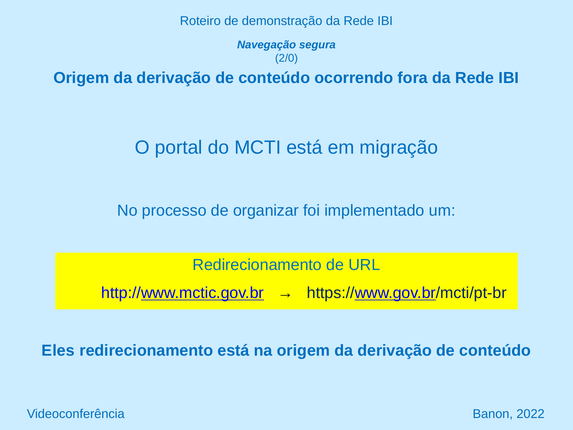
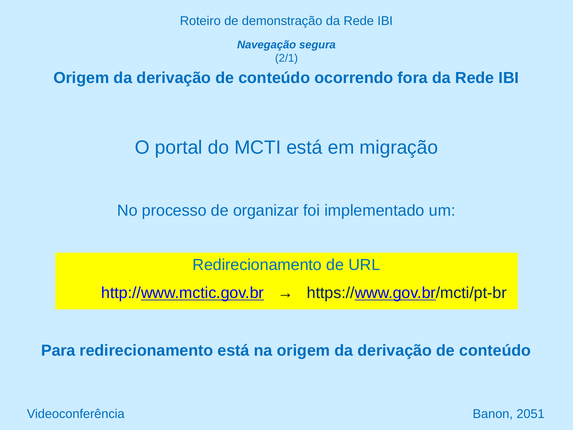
2/0: 2/0 -> 2/1 (286, 58)
Eles: Eles -> Para (58, 350)
2022: 2022 -> 2051 (531, 414)
